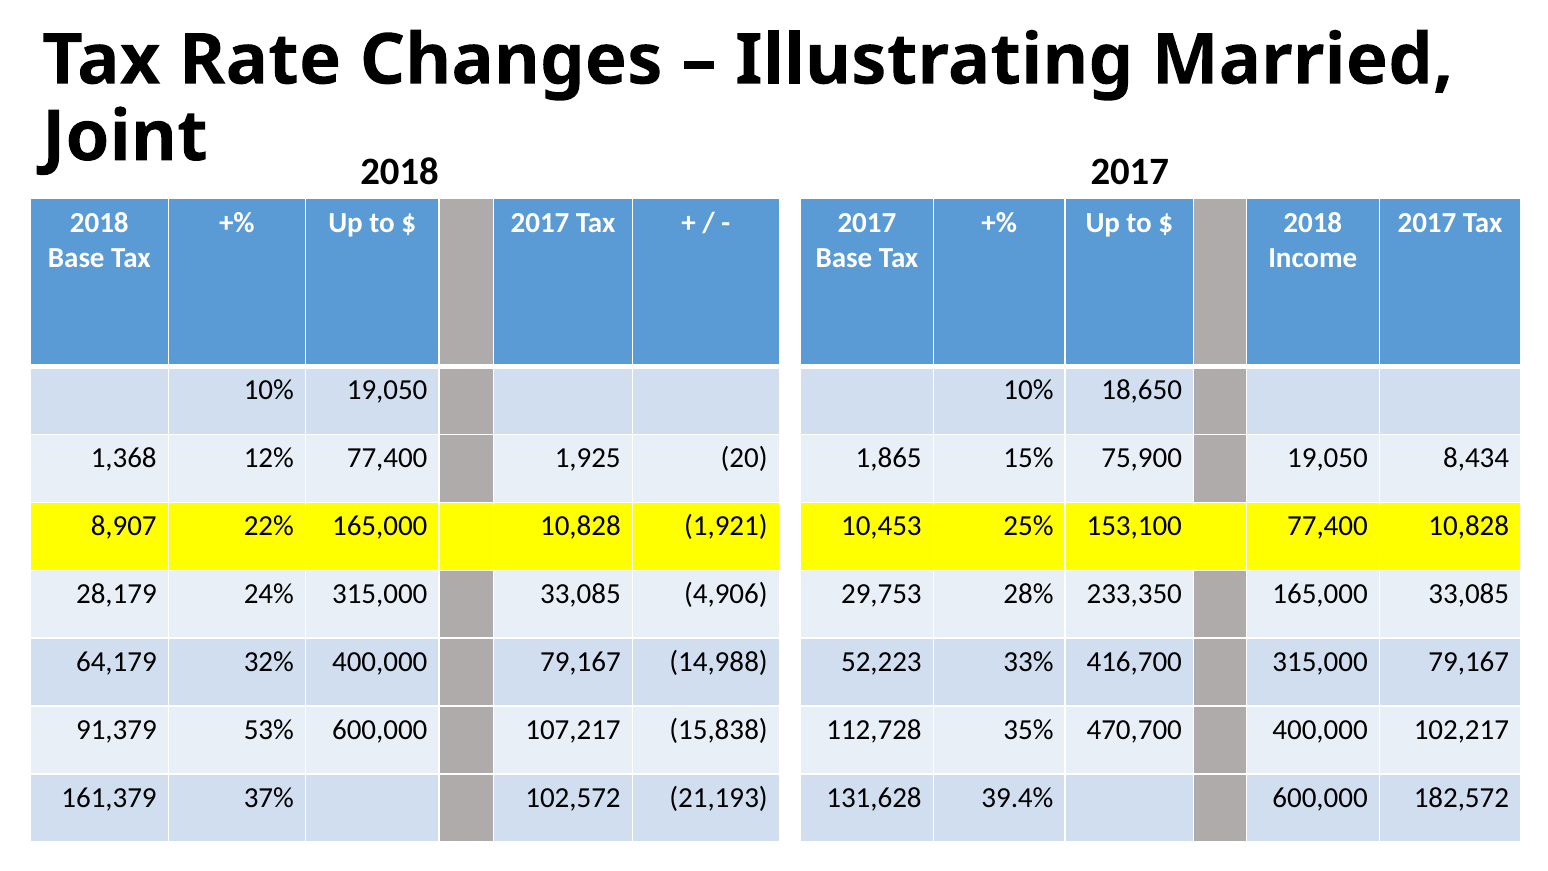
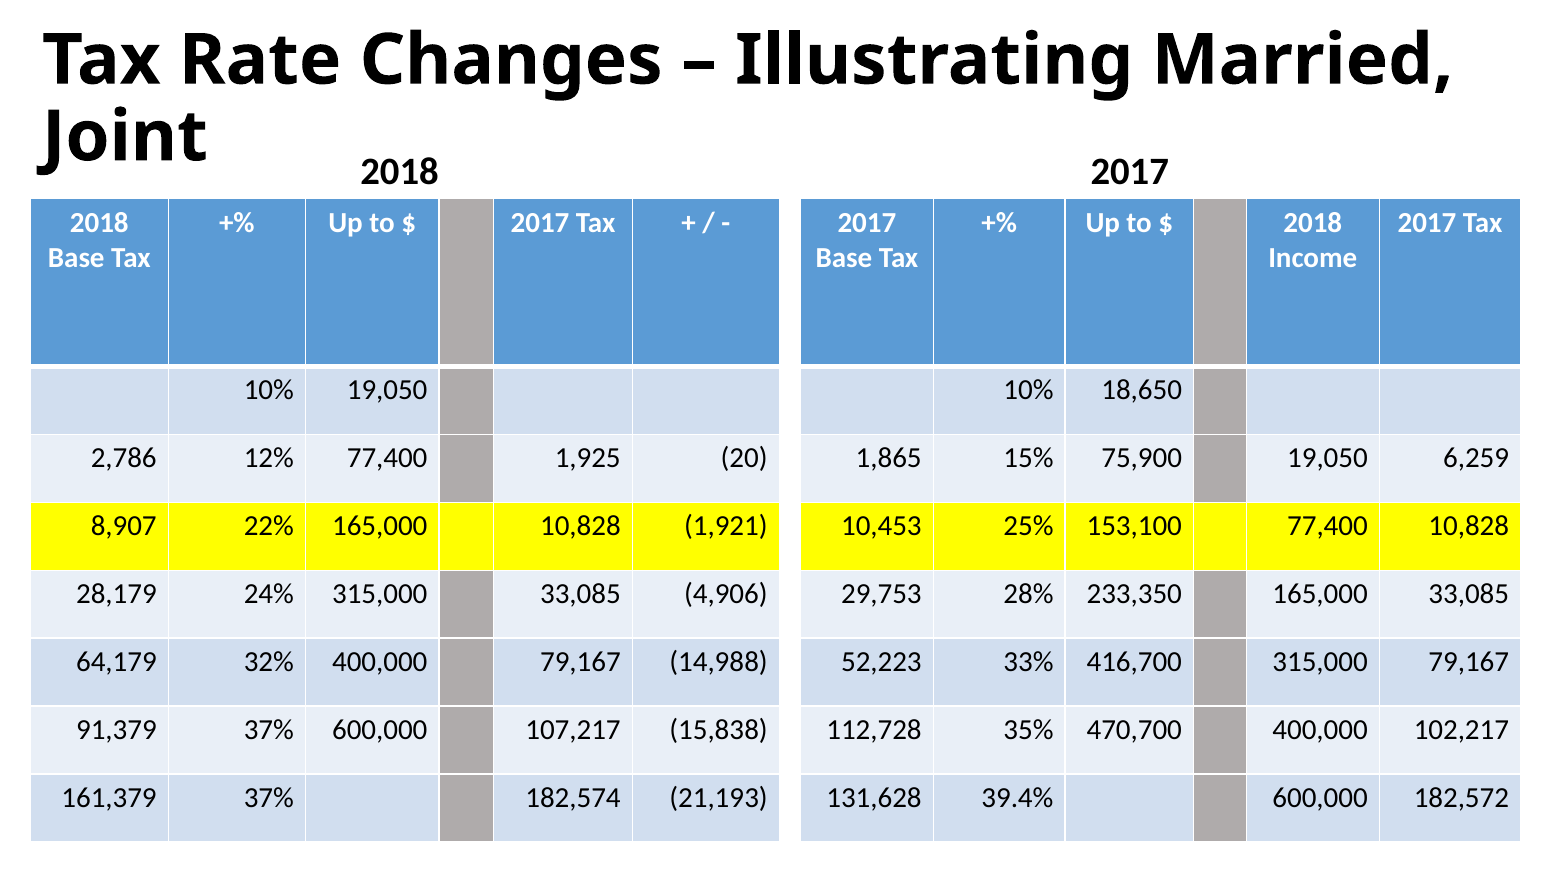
1,368: 1,368 -> 2,786 (124, 458)
8,434: 8,434 -> 6,259 (1476, 458)
91,379 53%: 53% -> 37% (269, 730)
102,572: 102,572 -> 182,574 (573, 798)
